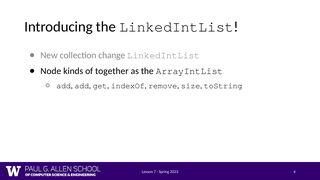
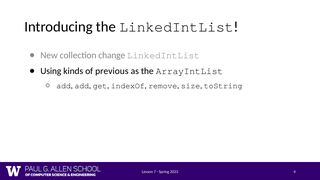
Node: Node -> Using (51, 71)
together: together -> previous (112, 71)
